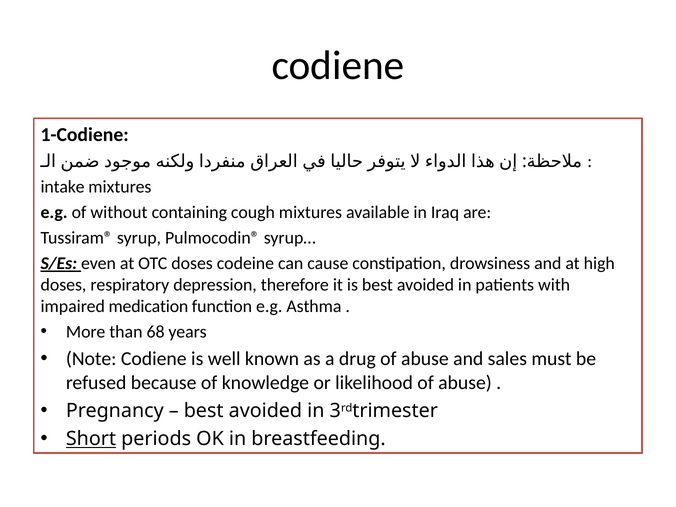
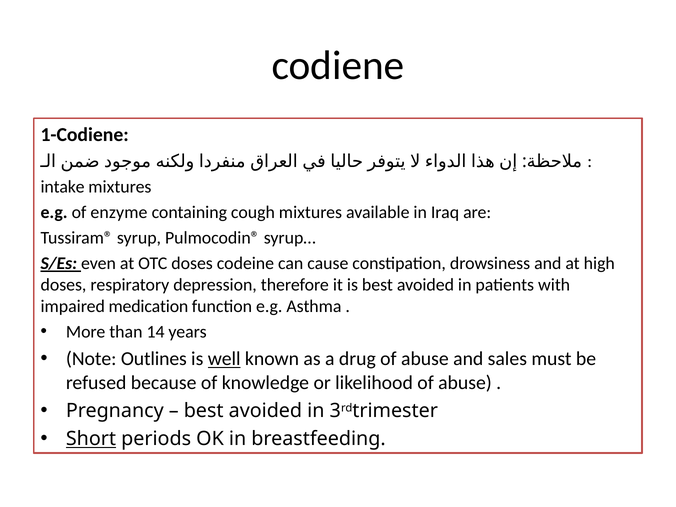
without: without -> enzyme (119, 212)
68: 68 -> 14 (156, 332)
Note Codiene: Codiene -> Outlines (154, 359)
well underline: none -> present (224, 359)
